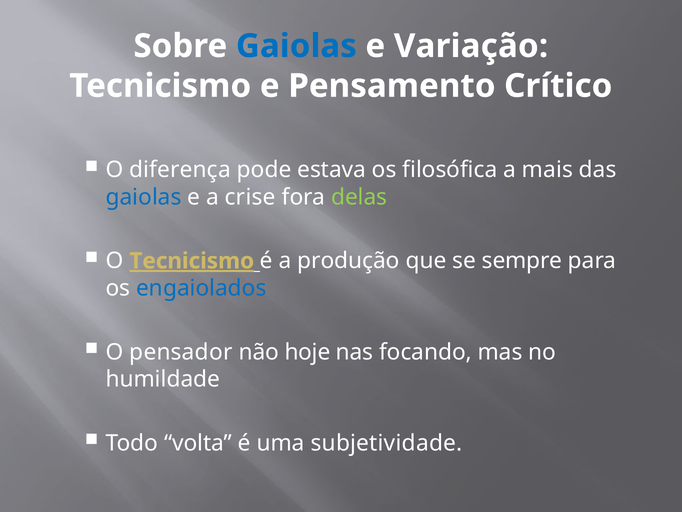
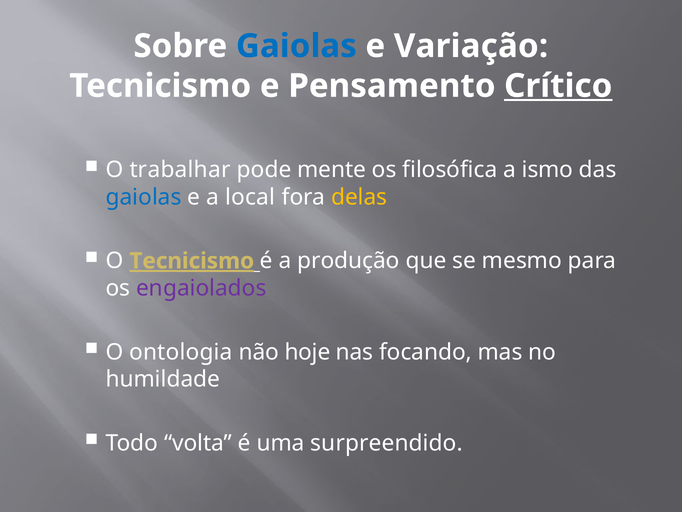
Crítico underline: none -> present (558, 86)
diferença: diferença -> trabalhar (180, 170)
estava: estava -> mente (332, 170)
mais: mais -> ismo (548, 170)
crise: crise -> local (250, 197)
delas colour: light green -> yellow (359, 197)
sempre: sempre -> mesmo (522, 261)
engaiolados colour: blue -> purple (201, 288)
pensador: pensador -> ontologia (181, 352)
subjetividade: subjetividade -> surpreendido (387, 443)
